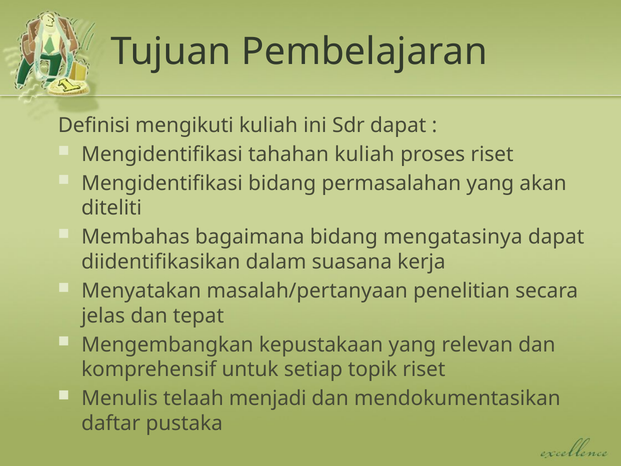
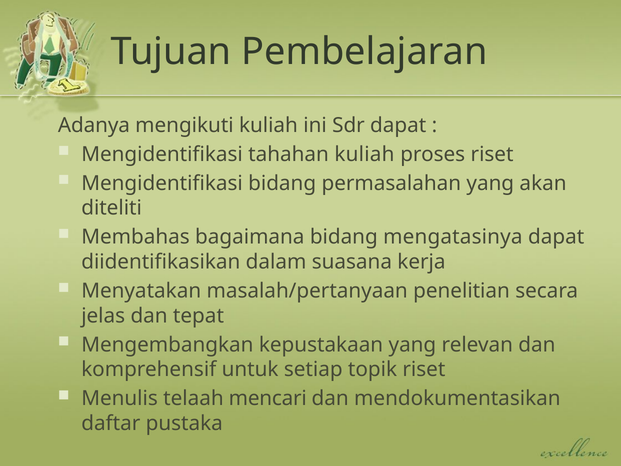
Definisi: Definisi -> Adanya (94, 125)
menjadi: menjadi -> mencari (268, 398)
